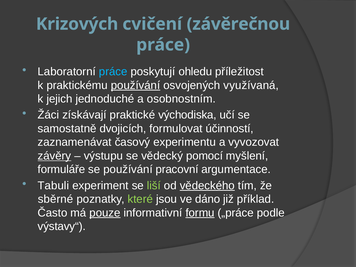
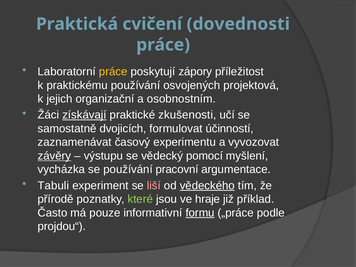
Krizových: Krizových -> Praktická (77, 24)
závěrečnou: závěrečnou -> dovednosti (238, 24)
práce colour: light blue -> yellow (113, 72)
ohledu: ohledu -> zápory (195, 72)
používání underline: present -> none (136, 85)
využívaná: využívaná -> projektová (251, 85)
jednoduché: jednoduché -> organizační (105, 99)
získávají underline: none -> present (84, 115)
východiska: východiska -> zkušenosti (187, 115)
formuláře: formuláře -> vycházka (61, 169)
liší colour: light green -> pink (154, 186)
sběrné: sběrné -> přírodě (56, 199)
dáno: dáno -> hraje (208, 199)
pouze underline: present -> none (105, 213)
výstavy“: výstavy“ -> projdou“ (62, 226)
